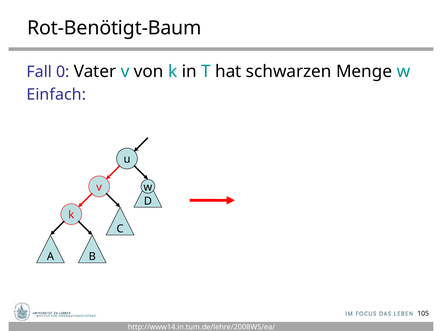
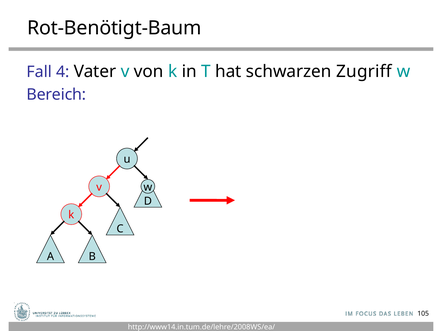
0: 0 -> 4 (63, 72)
Menge: Menge -> Zugriff (364, 72)
Einfach: Einfach -> Bereich (56, 95)
